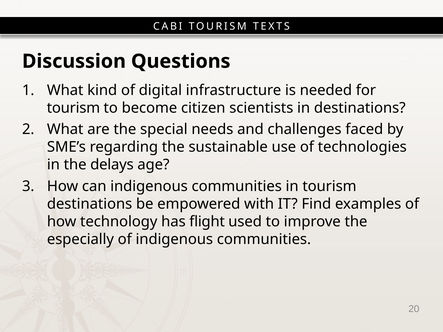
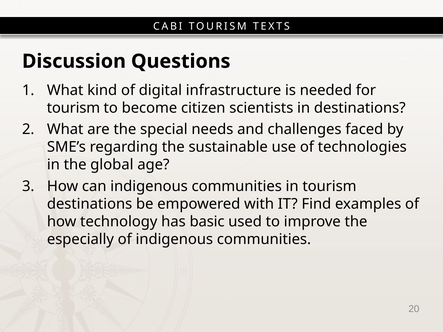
delays: delays -> global (112, 165)
flight: flight -> basic (207, 222)
